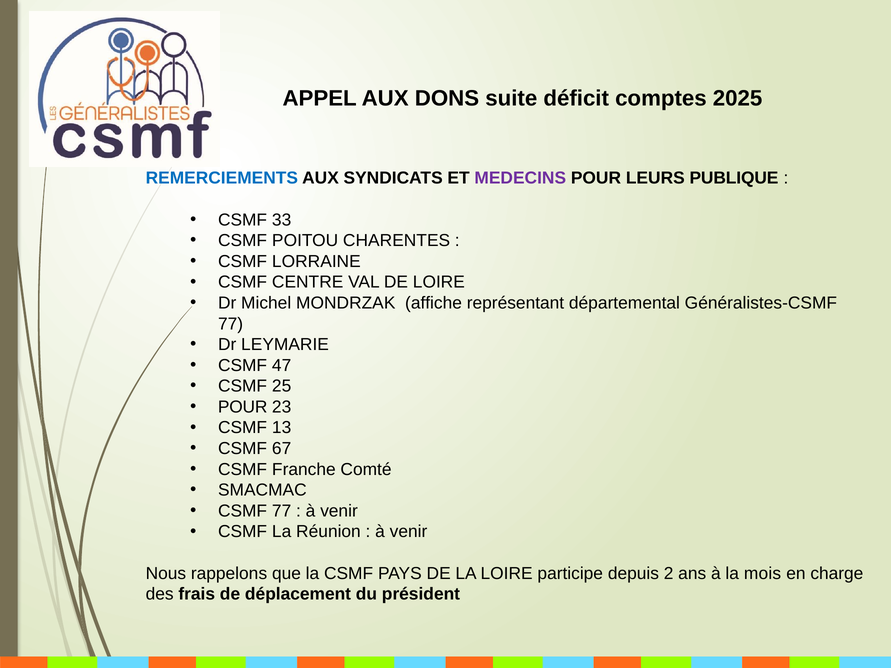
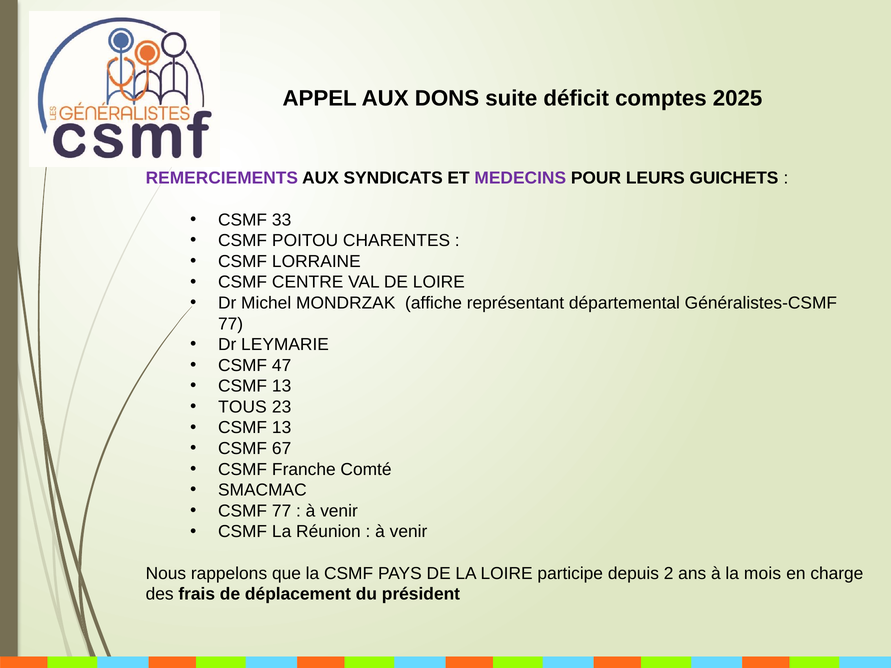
REMERCIEMENTS colour: blue -> purple (222, 178)
PUBLIQUE: PUBLIQUE -> GUICHETS (734, 178)
25: 25 -> 13 (282, 386)
POUR: POUR -> TOUS (242, 407)
